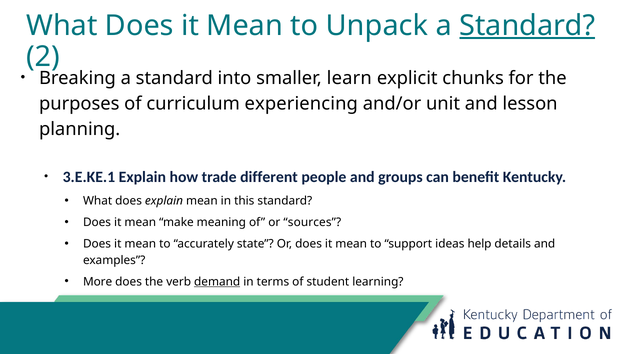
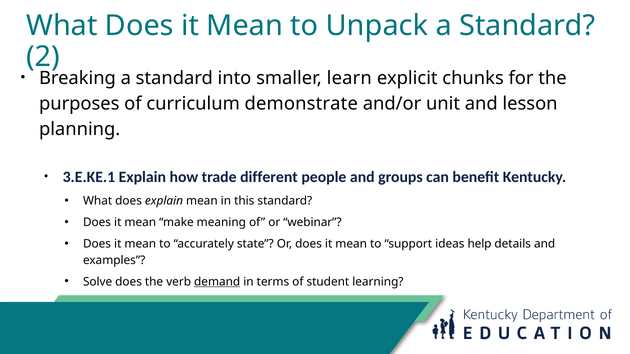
Standard underline: present -> none (527, 26)
experiencing: experiencing -> demonstrate (301, 104)
sources: sources -> webinar (312, 223)
More: More -> Solve (98, 282)
